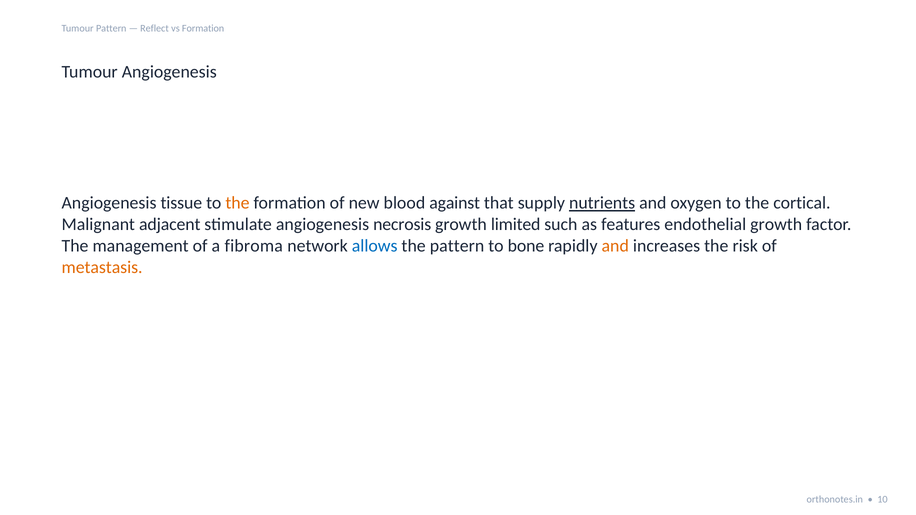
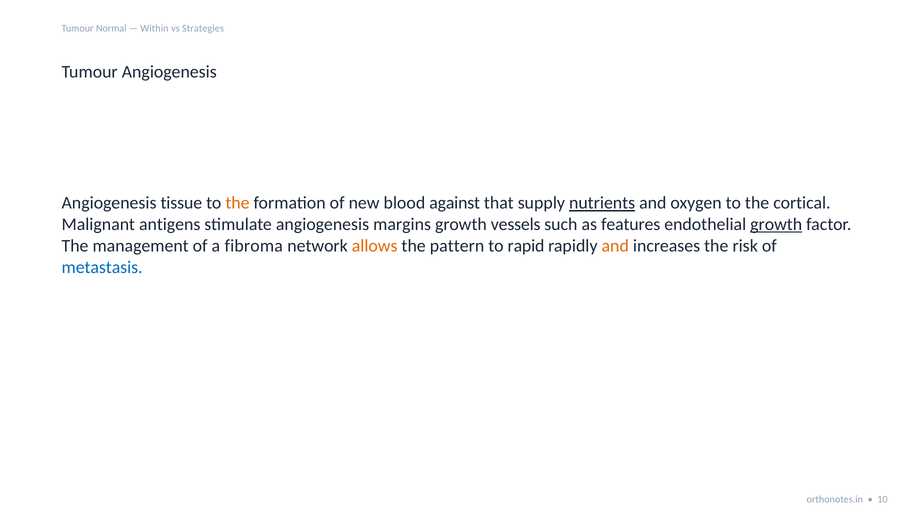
Tumour Pattern: Pattern -> Normal (111, 29)
Reflect: Reflect -> Within (154, 29)
vs Formation: Formation -> Strategies (203, 29)
adjacent: adjacent -> antigens (170, 225)
necrosis: necrosis -> margins (402, 225)
limited: limited -> vessels (516, 225)
growth underline: none -> present (776, 225)
allows colour: blue -> orange (375, 246)
bone: bone -> rapid (526, 246)
metastasis colour: orange -> blue (102, 267)
